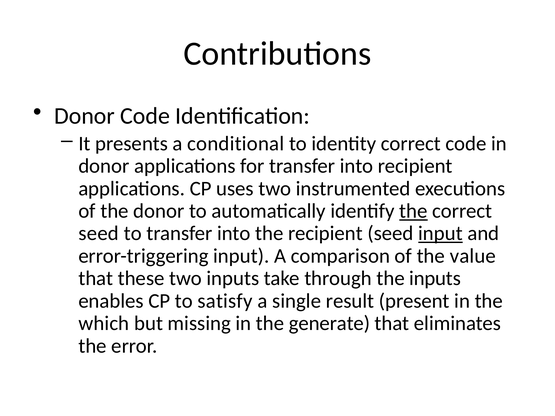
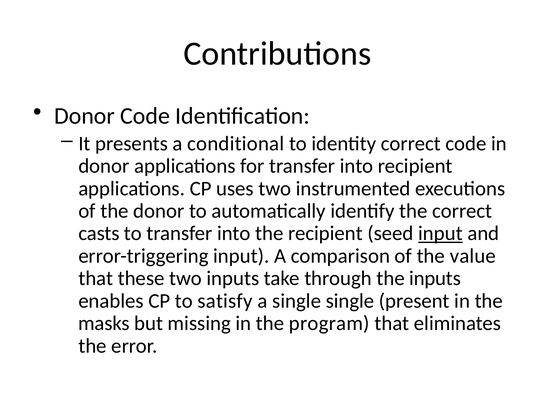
the underline: present -> none (413, 211)
seed: seed -> casts (99, 234)
single result: result -> single (350, 301)
which: which -> masks (104, 324)
generate: generate -> program (329, 324)
